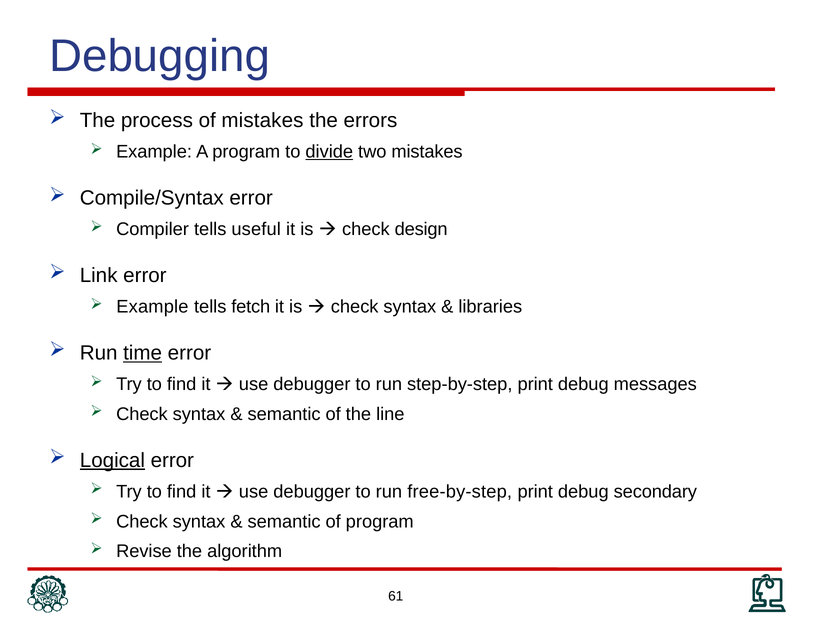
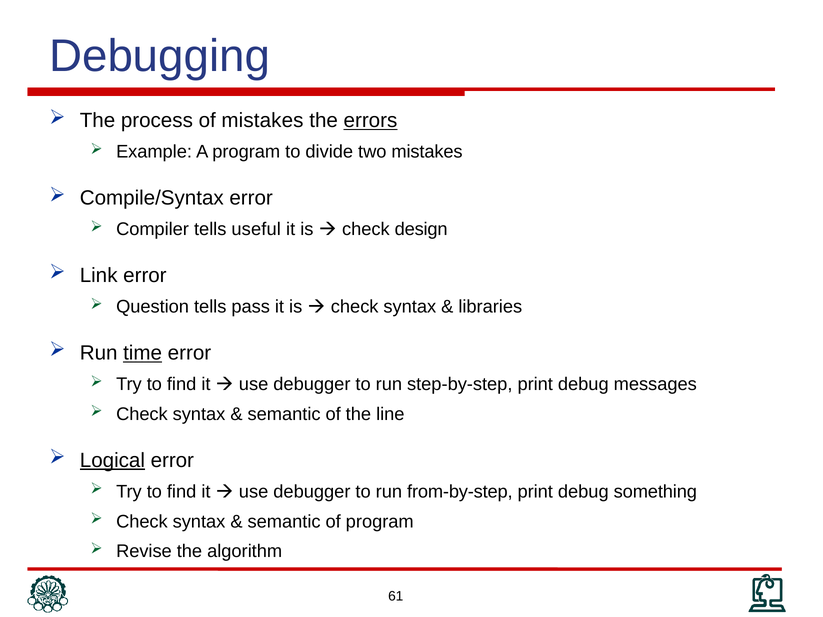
errors underline: none -> present (370, 121)
divide underline: present -> none (329, 152)
Example: Example -> Question (153, 307)
fetch: fetch -> pass (251, 307)
free-by-step: free-by-step -> from-by-step (460, 492)
secondary: secondary -> something (655, 492)
